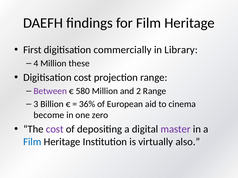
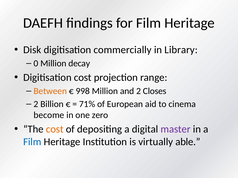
First: First -> Disk (32, 50)
4: 4 -> 0 (36, 64)
these: these -> decay (79, 64)
Between colour: purple -> orange (50, 91)
580: 580 -> 998 (83, 91)
2 Range: Range -> Closes (155, 91)
3: 3 -> 2 (36, 104)
36%: 36% -> 71% (87, 104)
cost colour: purple -> orange (55, 129)
also: also -> able (188, 142)
